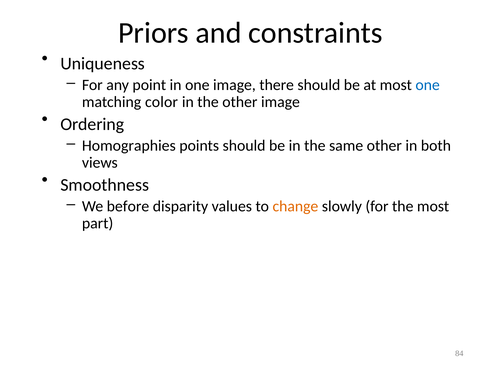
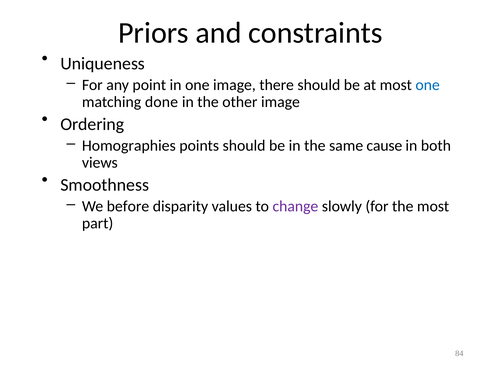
color: color -> done (161, 102)
same other: other -> cause (384, 146)
change colour: orange -> purple (295, 206)
